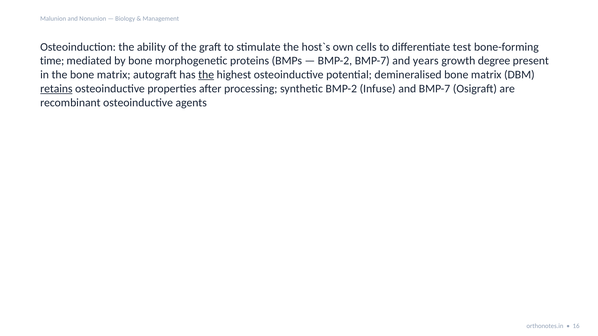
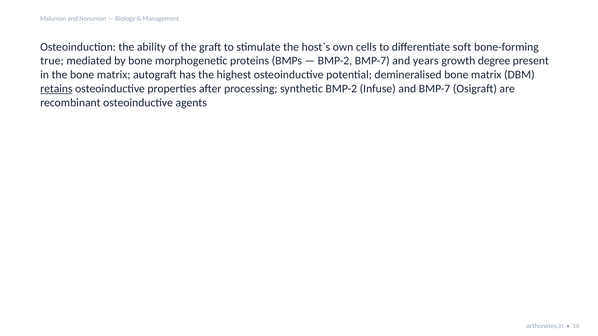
test: test -> soft (462, 47)
time: time -> true (52, 61)
the underline: present -> none (206, 75)
